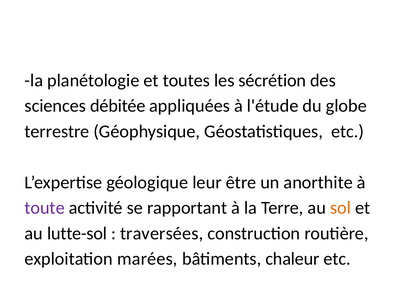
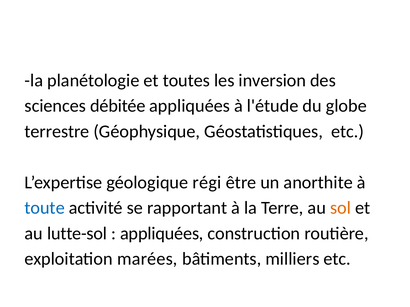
sécrétion: sécrétion -> inversion (272, 81)
leur: leur -> régi (207, 183)
toute colour: purple -> blue (45, 208)
traversées: traversées -> appliquées (162, 234)
chaleur: chaleur -> milliers (292, 259)
